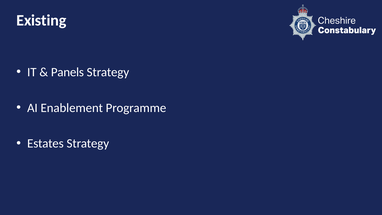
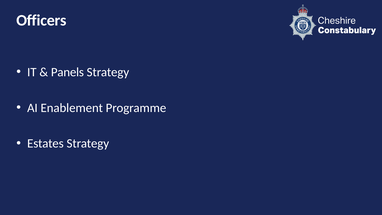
Existing: Existing -> Officers (41, 20)
